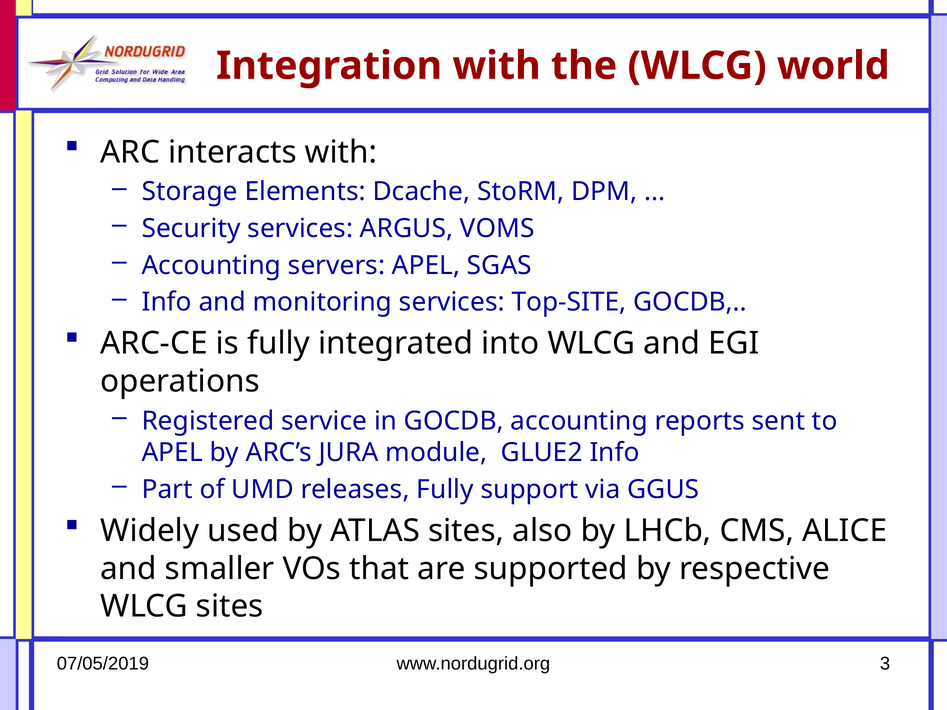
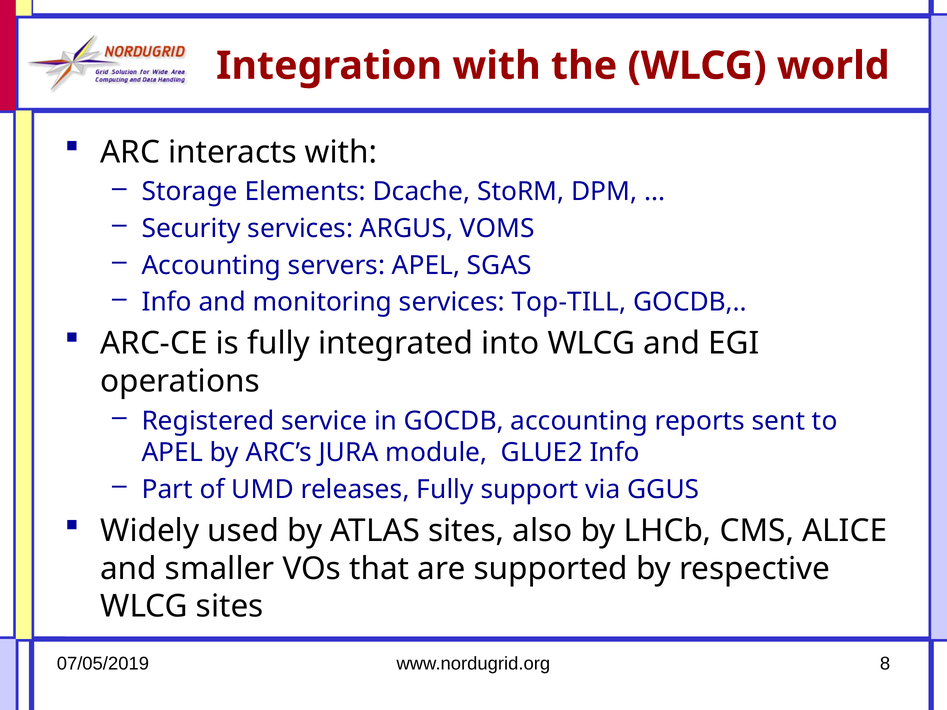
Top-SITE: Top-SITE -> Top-TILL (569, 302)
3: 3 -> 8 (885, 664)
